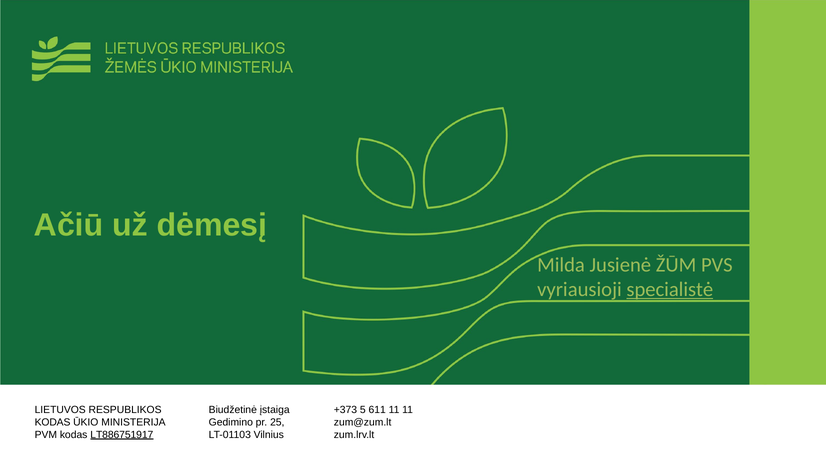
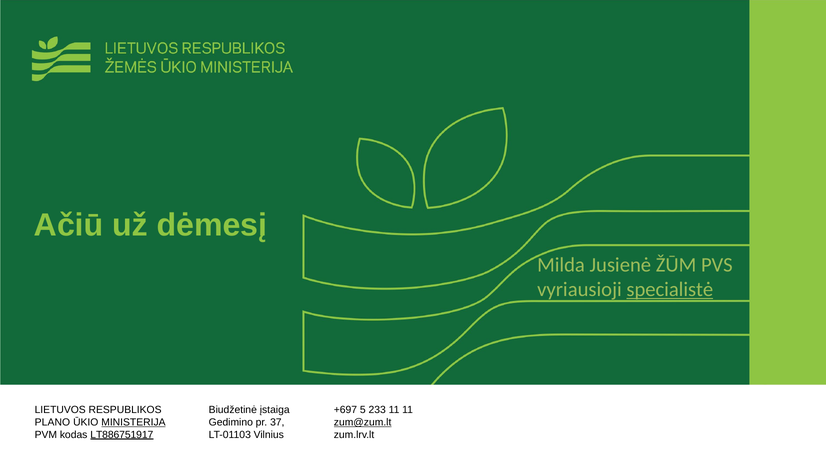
+373: +373 -> +697 (345, 410)
611: 611 -> 233 (377, 410)
KODAS: KODAS -> PLANO (52, 423)
MINISTERIJA underline: none -> present (133, 423)
25: 25 -> 37 (277, 423)
zum@zum.lt underline: none -> present (363, 423)
